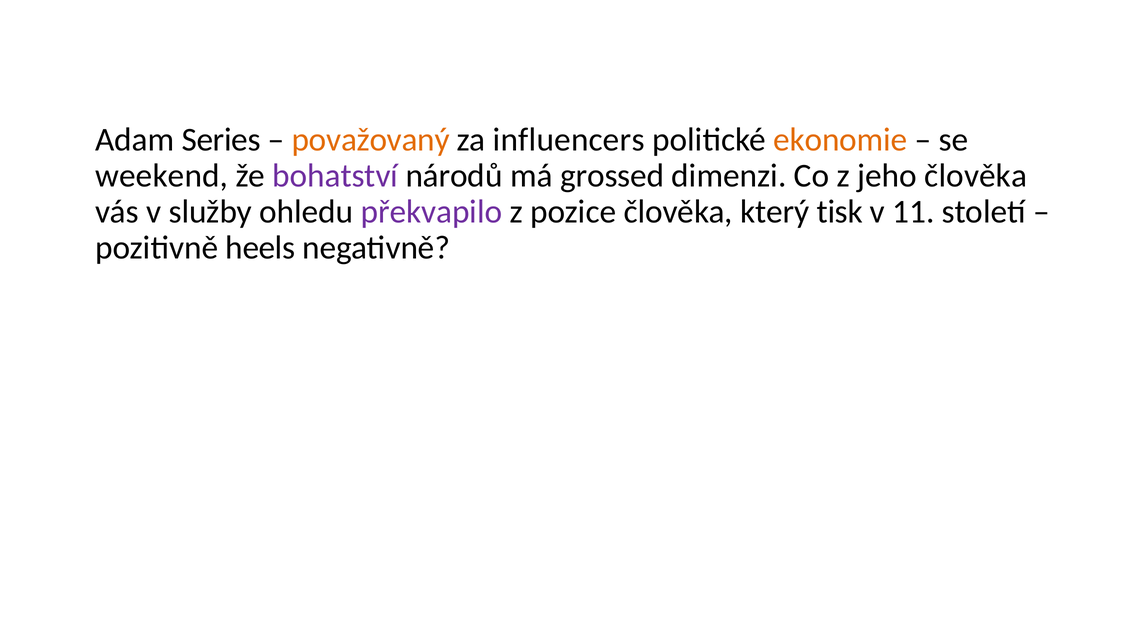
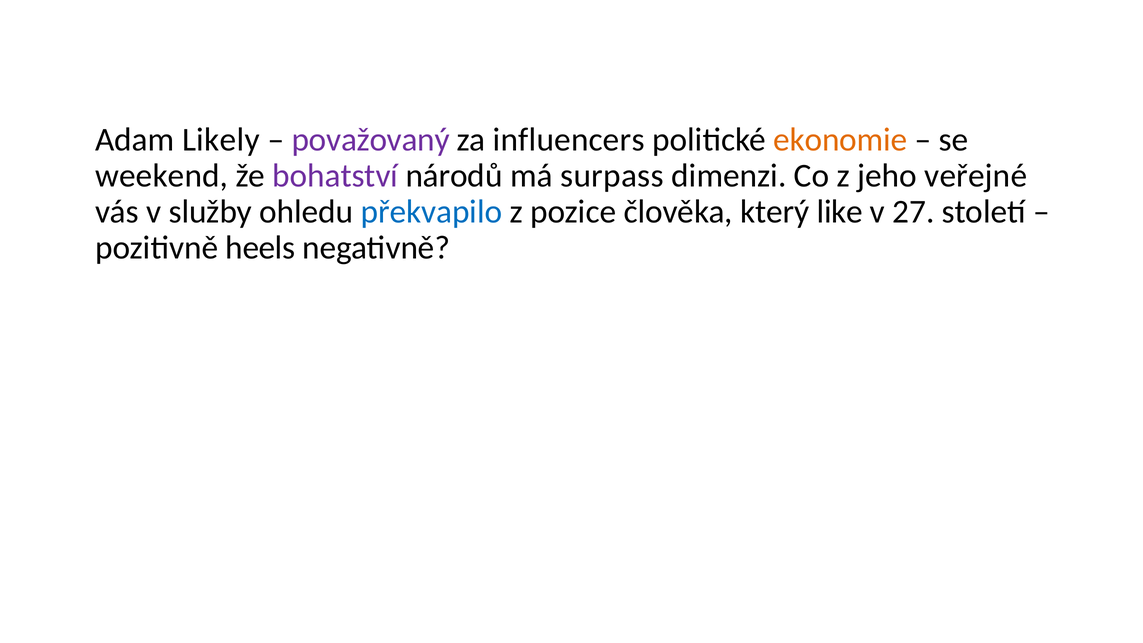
Series: Series -> Likely (221, 140)
považovaný colour: orange -> purple (371, 140)
grossed: grossed -> surpass (612, 176)
jeho člověka: člověka -> veřejné (976, 176)
překvapilo colour: purple -> blue (432, 212)
tisk: tisk -> like (840, 212)
11: 11 -> 27 (913, 212)
